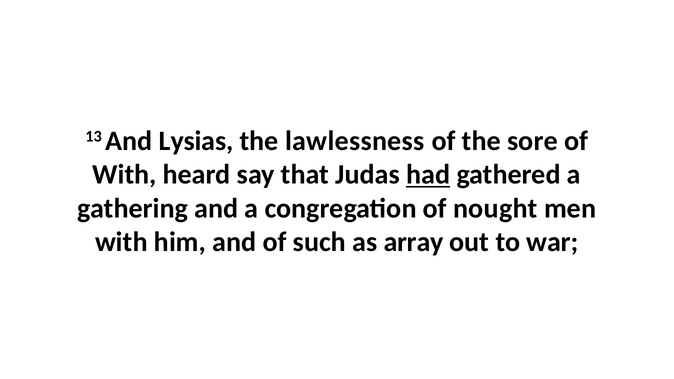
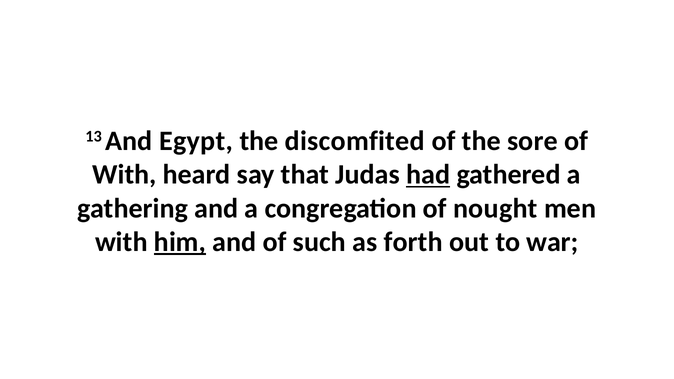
Lysias: Lysias -> Egypt (196, 141)
lawlessness: lawlessness -> discomfited (355, 141)
him underline: none -> present (180, 242)
array: array -> forth (413, 242)
